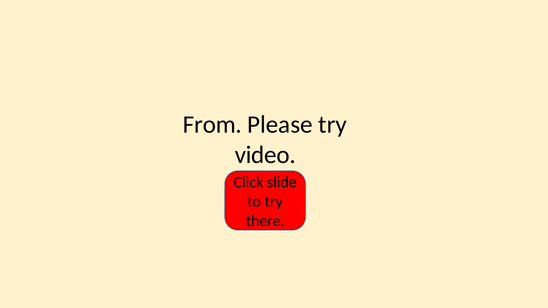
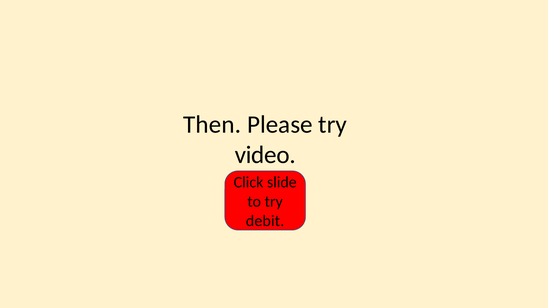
From: From -> Then (212, 125)
there: there -> debit (265, 221)
